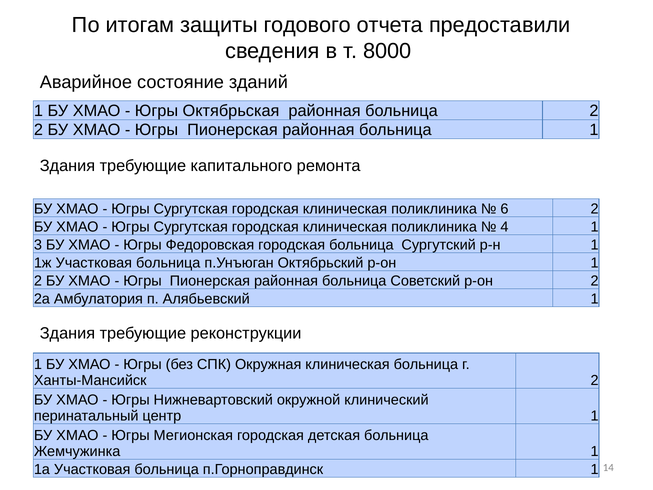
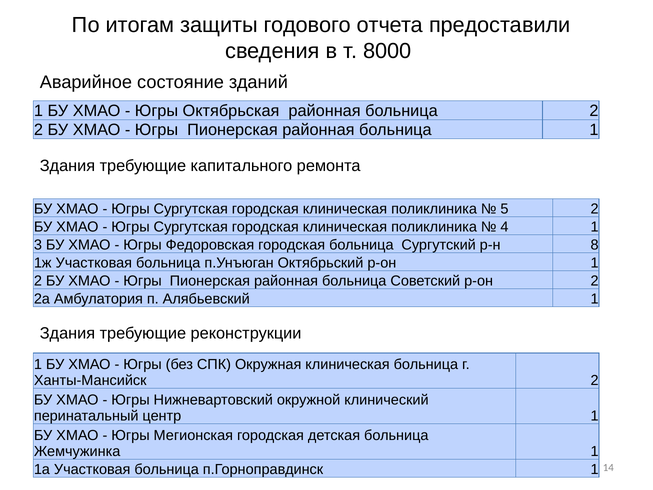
6: 6 -> 5 (504, 209)
р-н 1: 1 -> 8 (595, 245)
